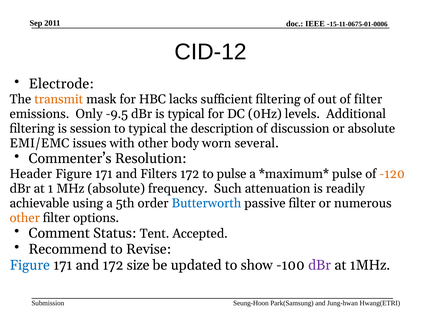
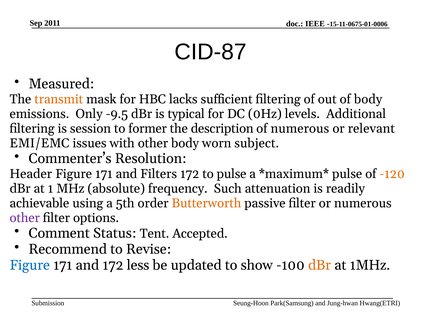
CID-12: CID-12 -> CID-87 (210, 52)
Electrode: Electrode -> Measured (61, 84)
of filter: filter -> body (368, 99)
to typical: typical -> former (148, 128)
of discussion: discussion -> numerous (300, 128)
or absolute: absolute -> relevant (371, 128)
several: several -> subject (257, 143)
Butterworth colour: blue -> orange (207, 203)
other colour: orange -> purple (25, 218)
size: size -> less (138, 265)
dBr colour: purple -> orange (320, 265)
